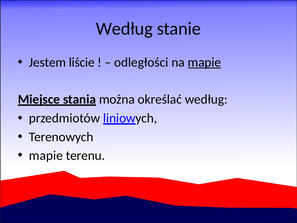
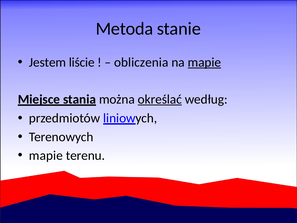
Według: Według -> Metoda (124, 29)
odległości: odległości -> obliczenia (141, 62)
określać underline: none -> present (160, 99)
